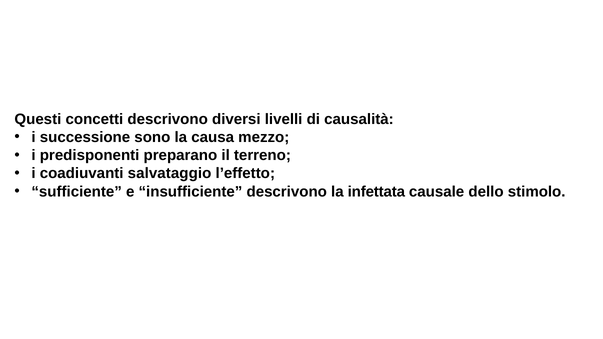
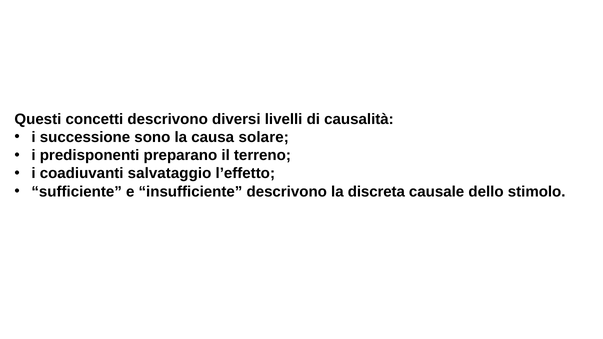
mezzo: mezzo -> solare (264, 137)
infettata: infettata -> discreta (376, 192)
